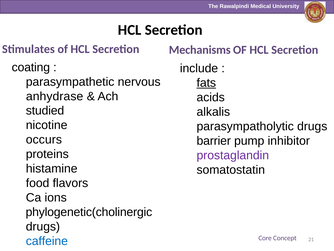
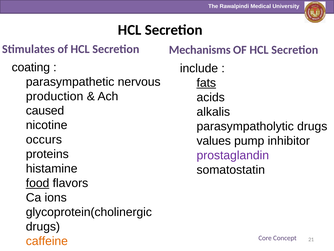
anhydrase: anhydrase -> production (55, 96)
studied: studied -> caused (45, 111)
barrier: barrier -> values (214, 141)
food underline: none -> present (38, 183)
phylogenetic(cholinergic: phylogenetic(cholinergic -> glycoprotein(cholinergic (89, 212)
caffeine colour: blue -> orange (47, 241)
